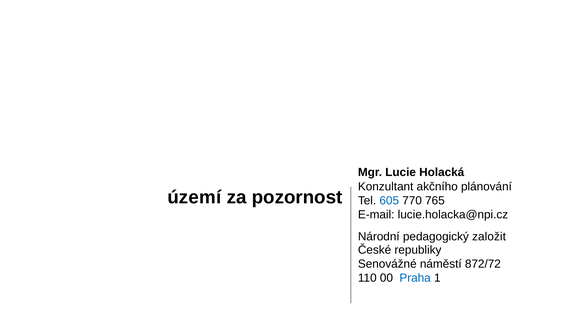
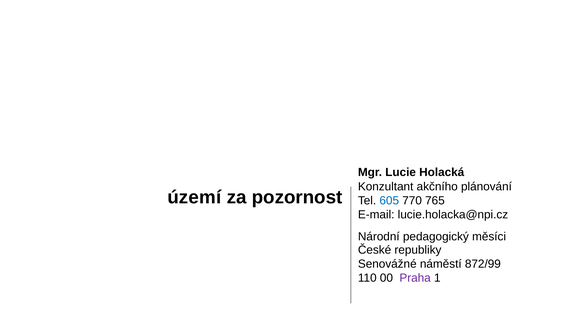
založit: založit -> měsíci (489, 237)
872/72: 872/72 -> 872/99 (483, 264)
Praha colour: blue -> purple (415, 278)
